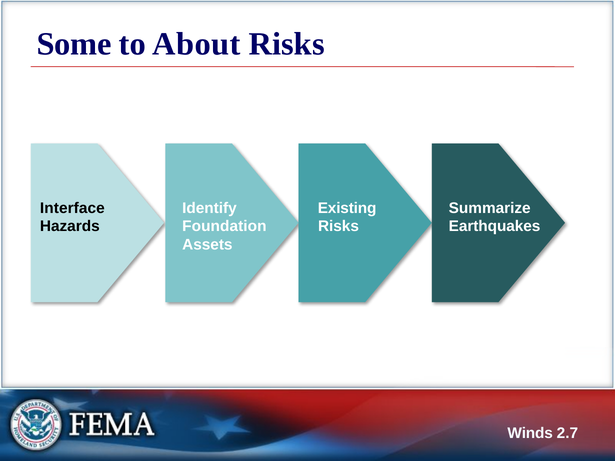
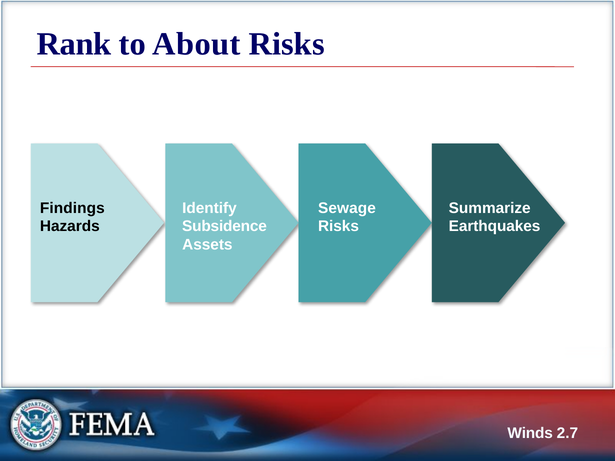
Some: Some -> Rank (74, 44)
Interface: Interface -> Findings (72, 208)
Existing: Existing -> Sewage (347, 208)
Foundation: Foundation -> Subsidence (224, 226)
